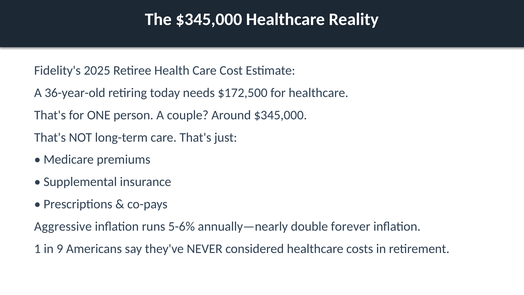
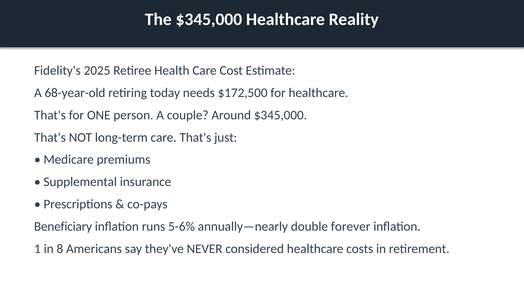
36-year-old: 36-year-old -> 68-year-old (75, 93)
Aggressive: Aggressive -> Beneficiary (63, 226)
9: 9 -> 8 (60, 249)
